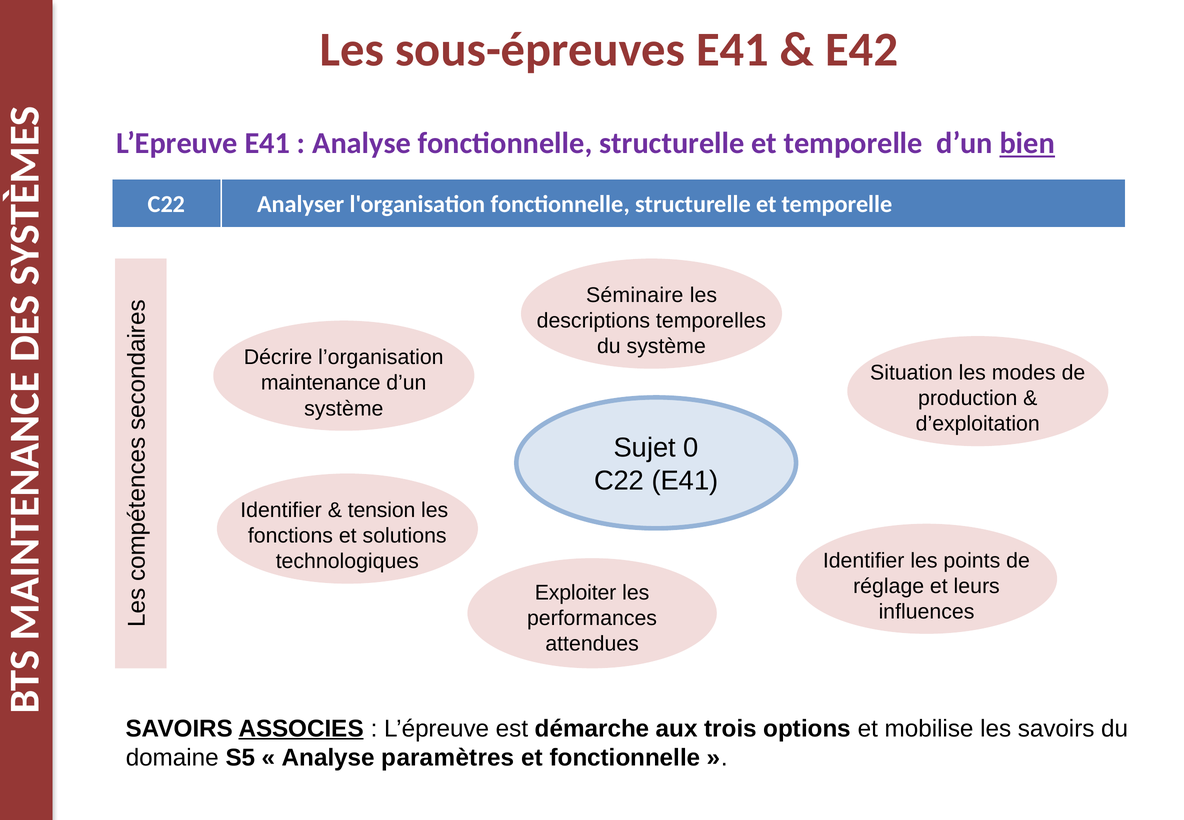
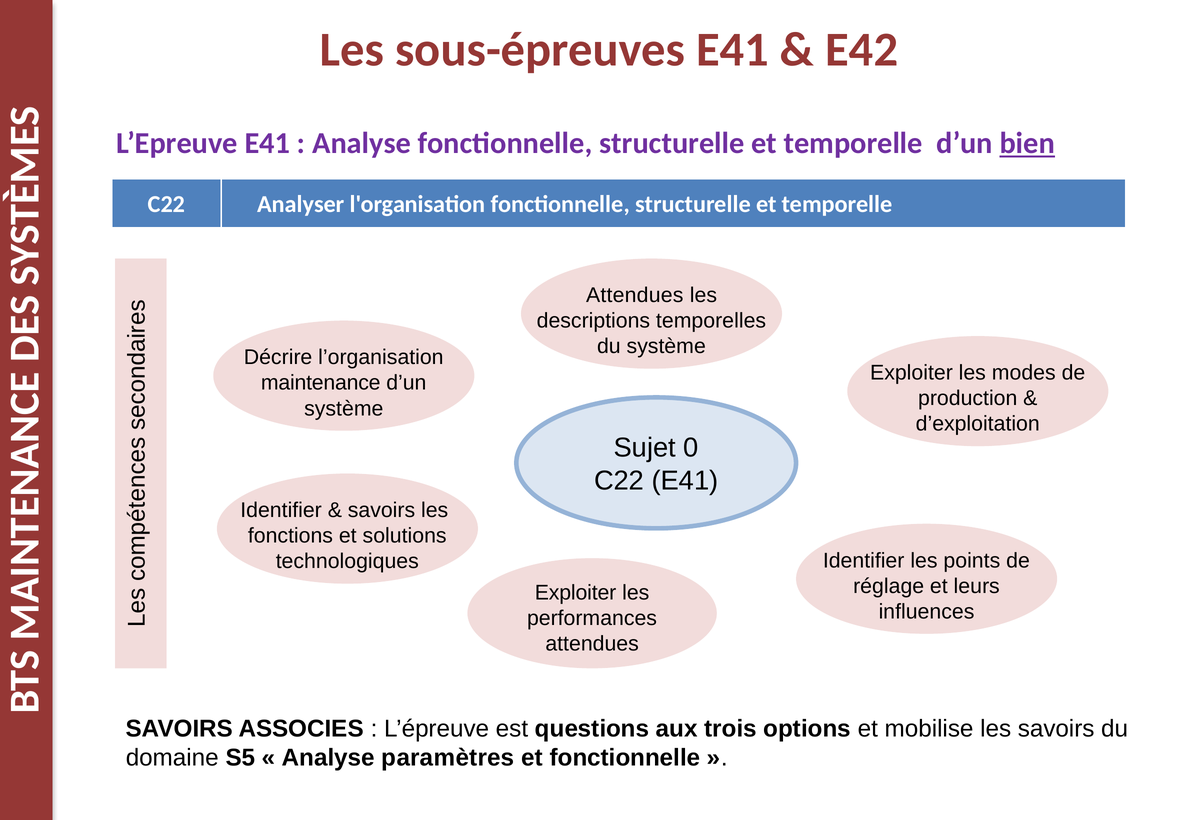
Séminaire: Séminaire -> Attendues (635, 295)
Situation: Situation -> Exploiter (911, 373)
tension: tension -> savoirs (381, 510)
ASSOCIES underline: present -> none (301, 728)
démarche: démarche -> questions (592, 728)
